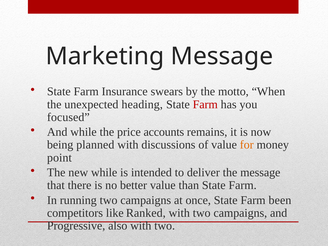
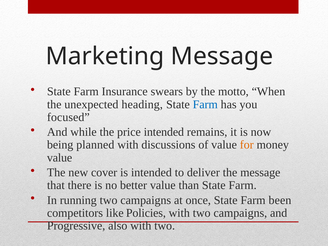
Farm colour: red -> blue (205, 104)
price accounts: accounts -> intended (164, 132)
point: point -> value (60, 158)
new while: while -> cover (104, 173)
Ranked: Ranked -> Policies (146, 213)
